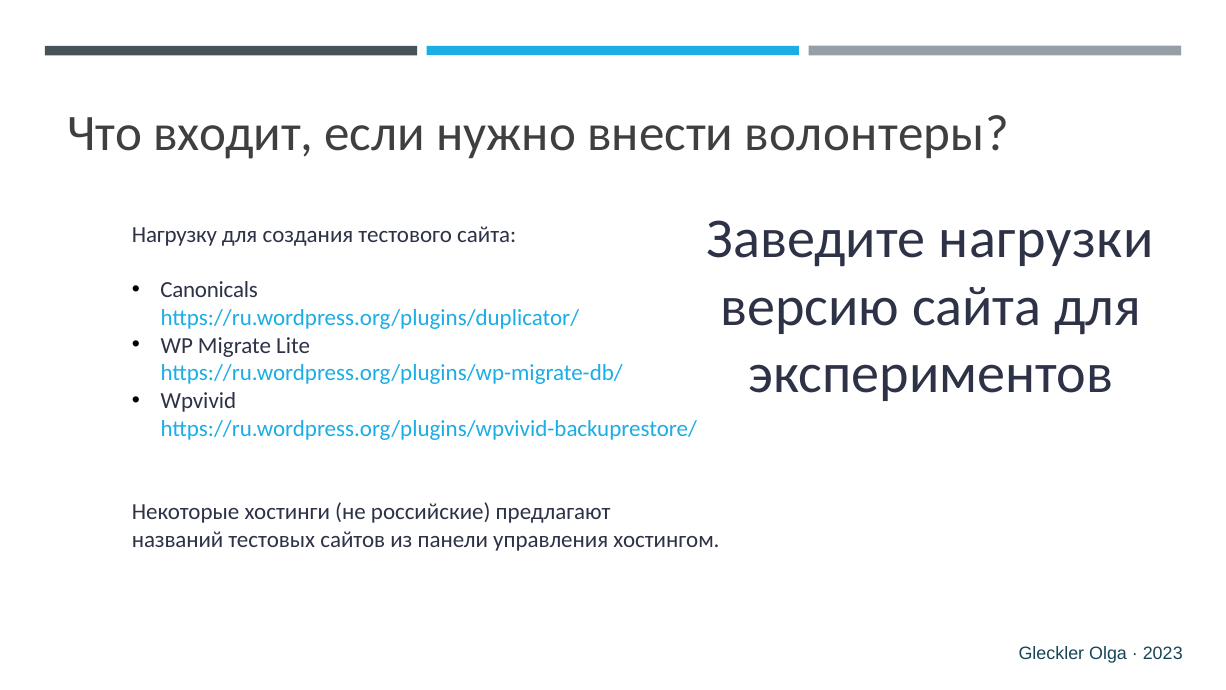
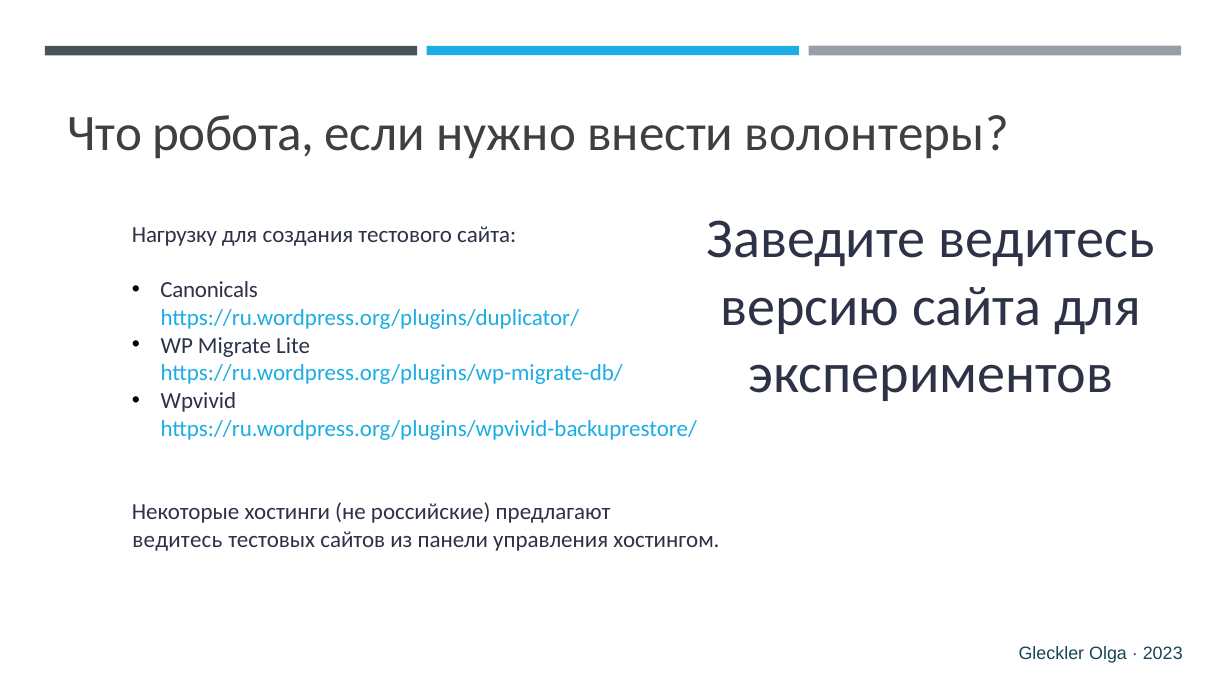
входит: входит -> робота (233, 134)
Заведите нагрузки: нагрузки -> ведитесь (1046, 239)
названий: названий -> ведитесь (177, 539)
